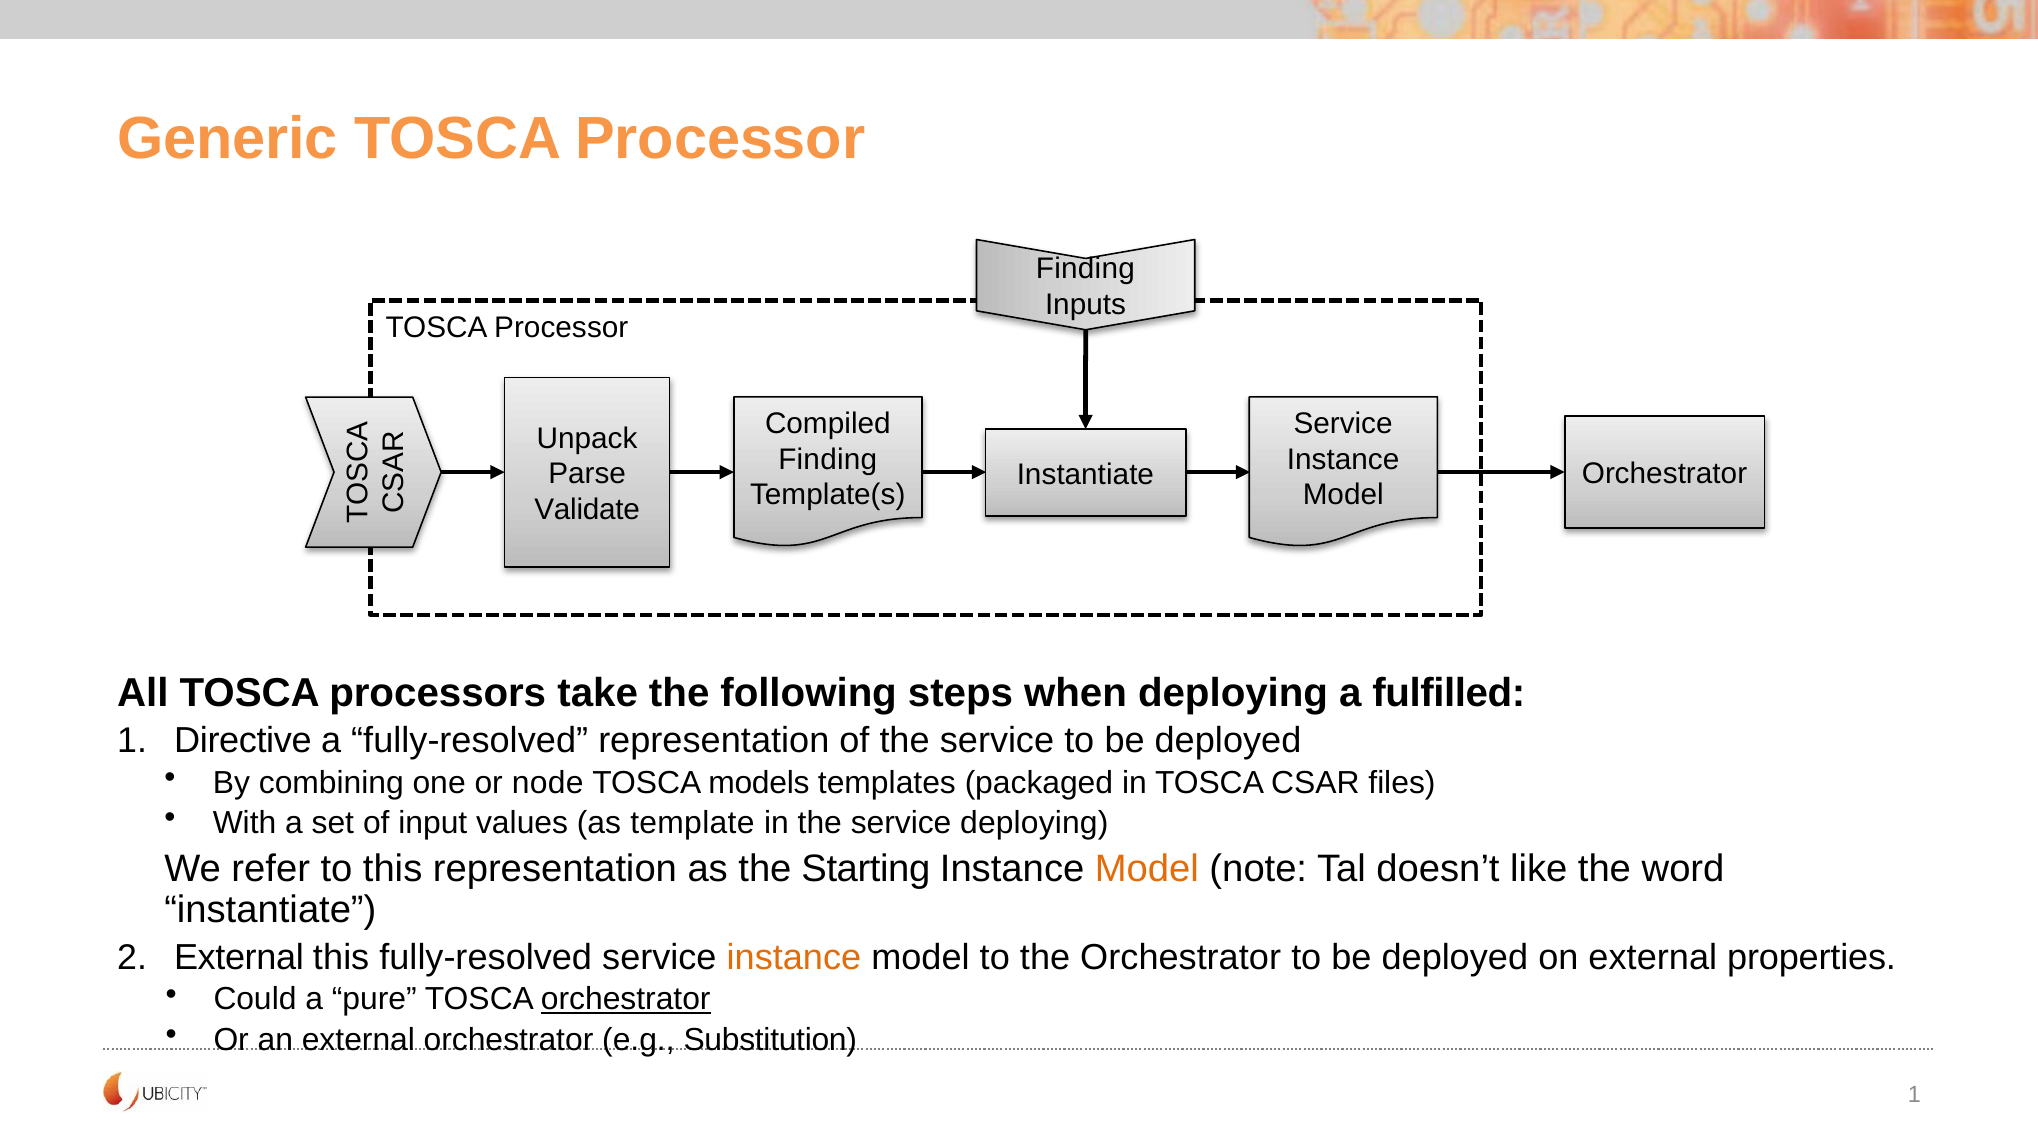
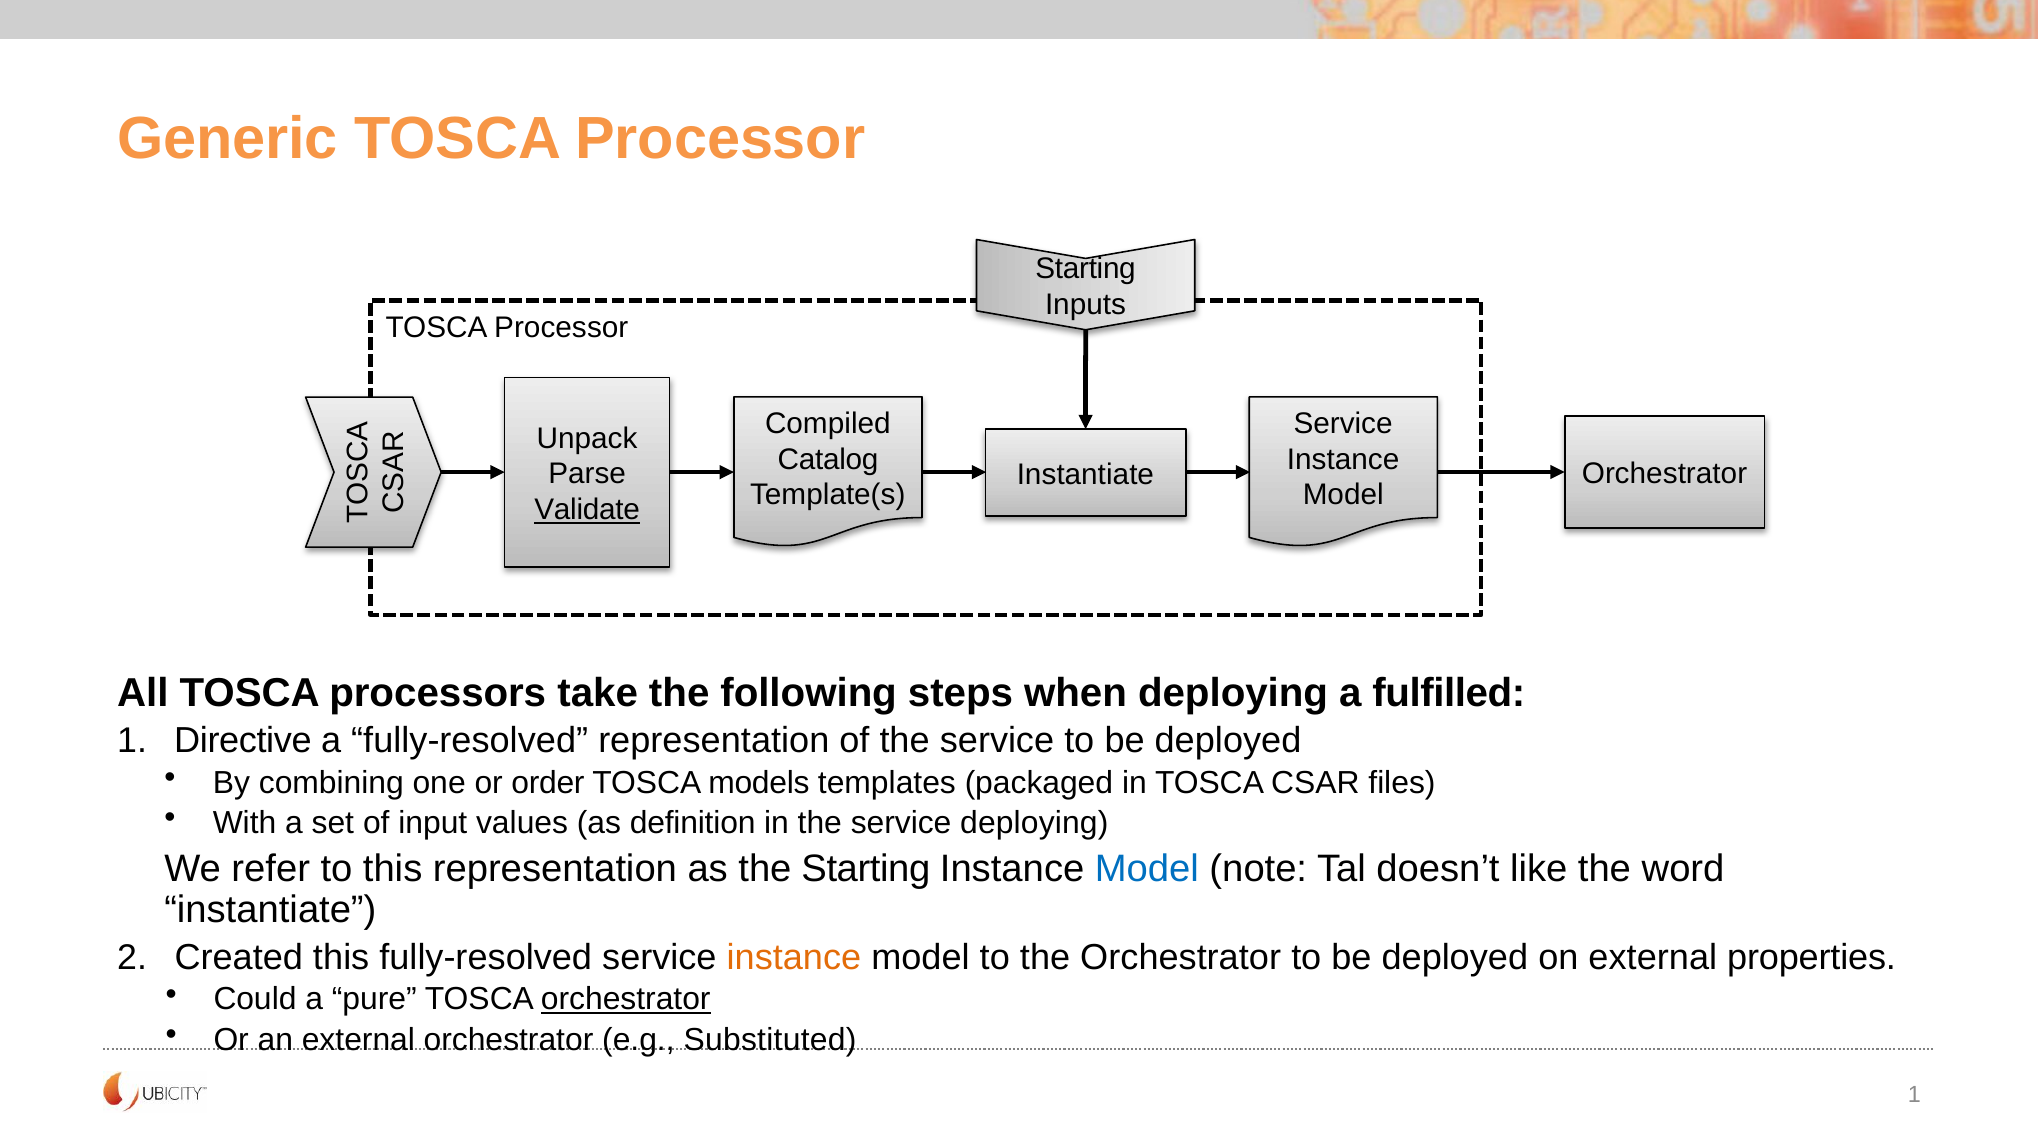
Finding: Finding -> Starting (1086, 269)
Finding: Finding -> Catalog (828, 459)
Validate underline: none -> present (587, 510)
node: node -> order (548, 782)
template: template -> definition (693, 823)
Model colour: orange -> blue (1147, 869)
External: External -> Created (239, 957)
Substitution: Substitution -> Substituted (770, 1039)
